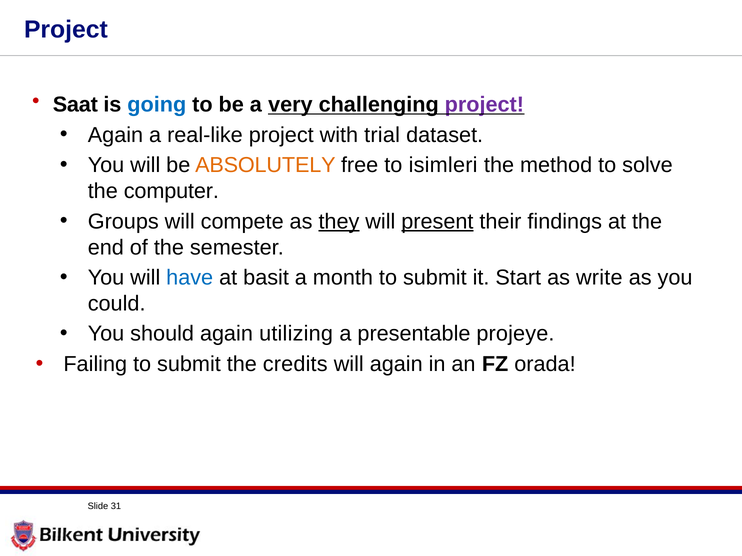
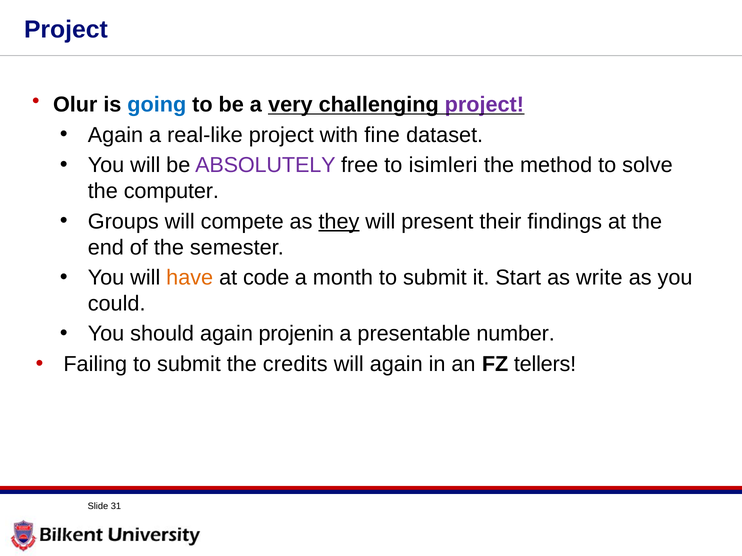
Saat: Saat -> Olur (75, 105)
trial: trial -> fine (382, 135)
ABSOLUTELY colour: orange -> purple (265, 165)
present underline: present -> none (437, 222)
have colour: blue -> orange (190, 278)
basit: basit -> code (266, 278)
utilizing: utilizing -> projenin (296, 334)
projeye: projeye -> number (516, 334)
orada: orada -> tellers (545, 364)
